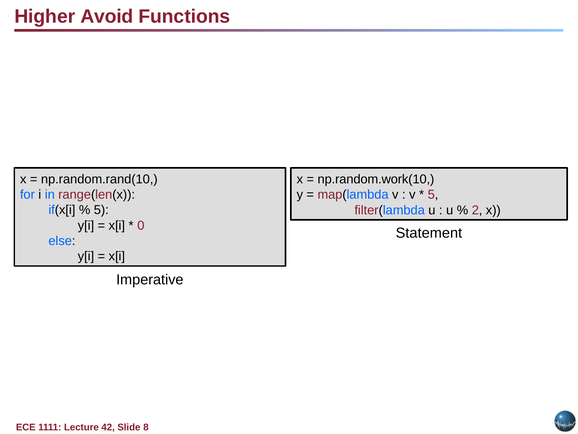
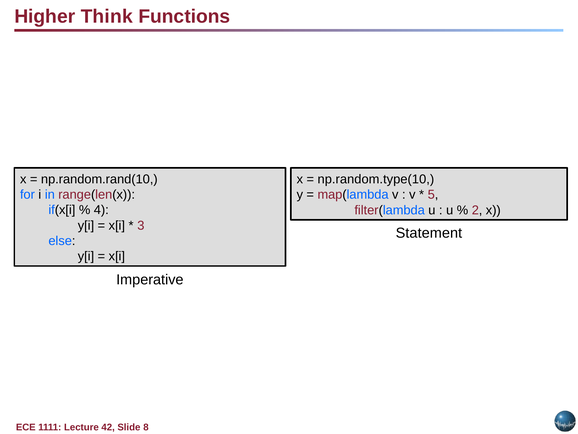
Avoid: Avoid -> Think (107, 17)
np.random.work(10: np.random.work(10 -> np.random.type(10 (376, 179)
5: 5 -> 4 (101, 210)
0: 0 -> 3 (141, 225)
